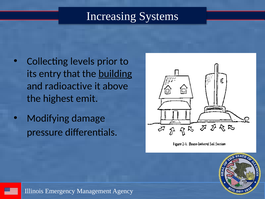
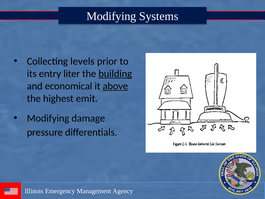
Increasing: Increasing -> Modifying (111, 16)
that: that -> liter (72, 74)
radioactive: radioactive -> economical (69, 86)
above underline: none -> present (115, 86)
